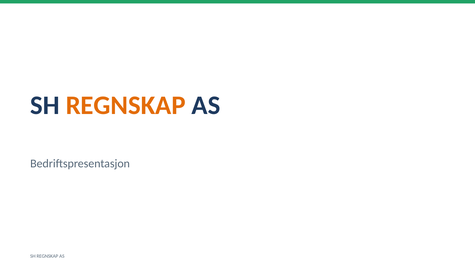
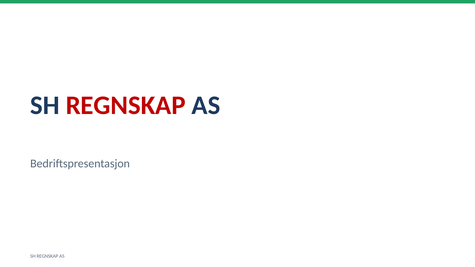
REGNSKAP colour: orange -> red (126, 105)
